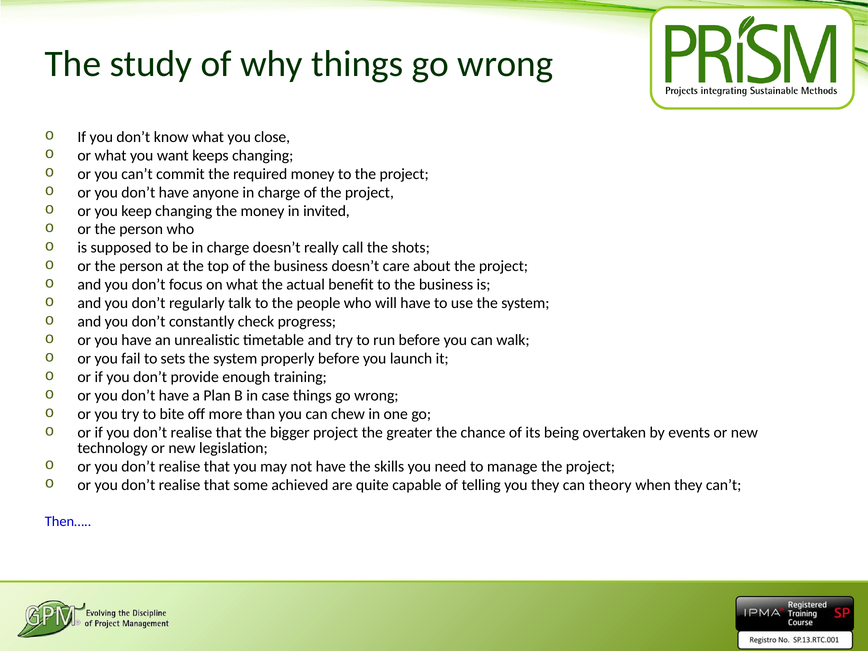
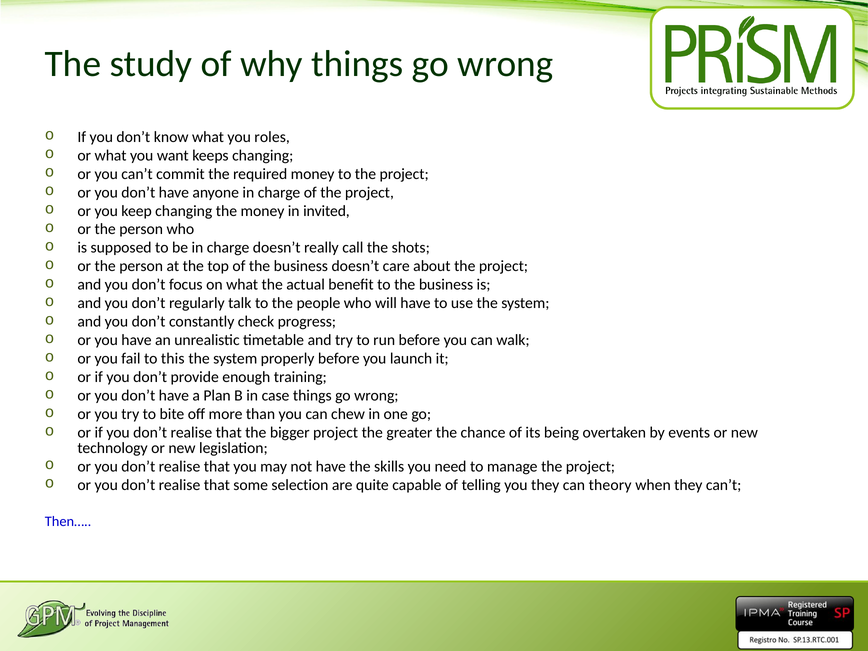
close: close -> roles (272, 137)
sets: sets -> this (173, 359)
achieved: achieved -> selection (300, 485)
